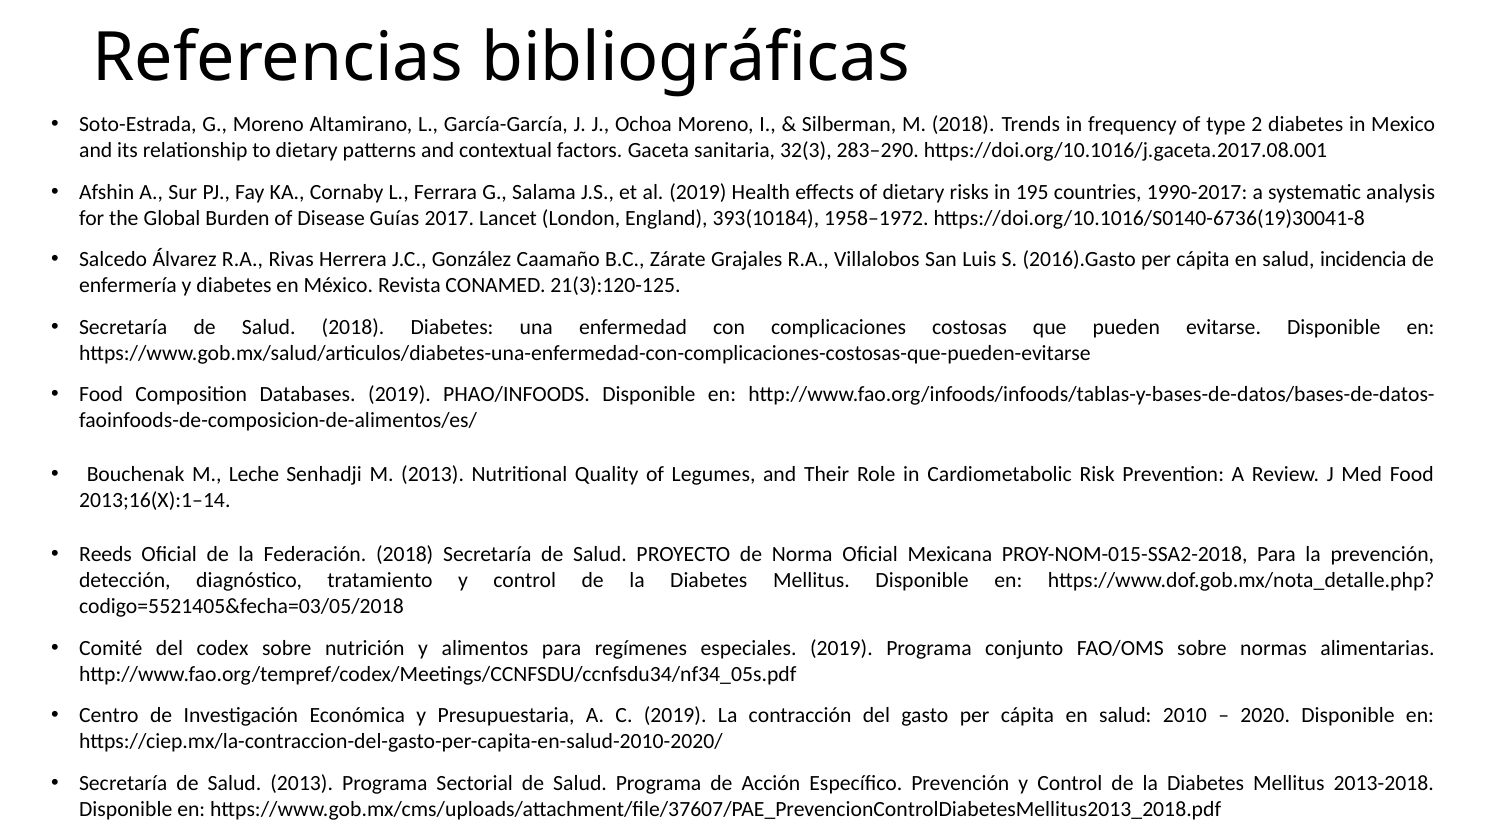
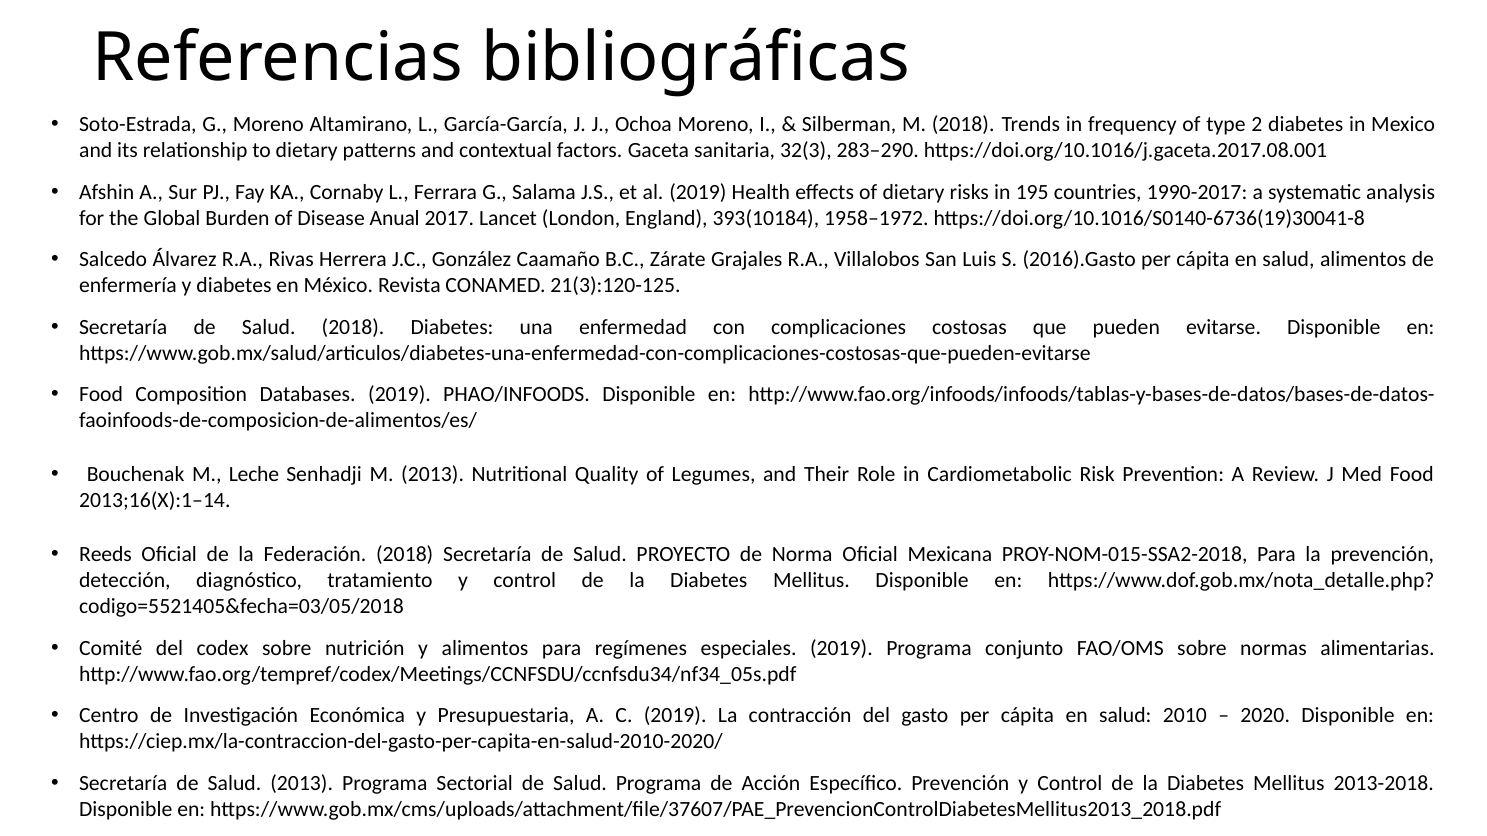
Guías: Guías -> Anual (395, 218)
salud incidencia: incidencia -> alimentos (1363, 260)
